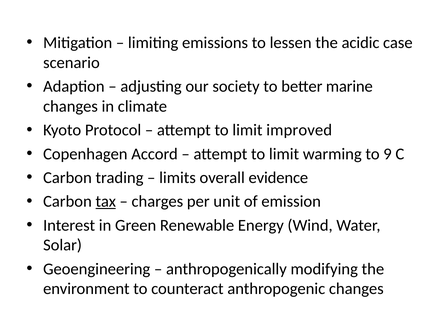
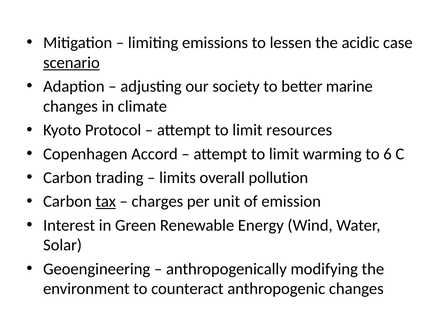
scenario underline: none -> present (71, 63)
improved: improved -> resources (299, 130)
9: 9 -> 6 (387, 154)
evidence: evidence -> pollution (278, 178)
